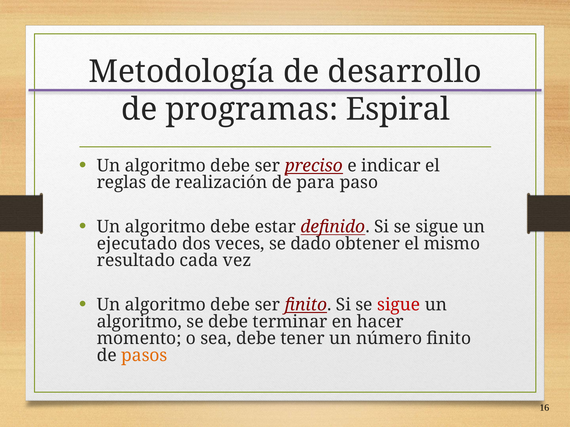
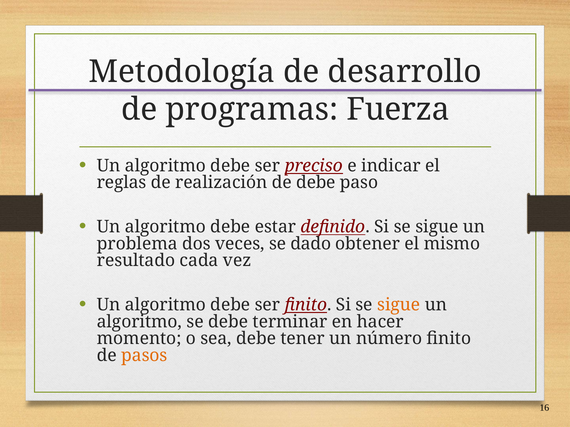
Espiral: Espiral -> Fuerza (398, 110)
de para: para -> debe (316, 183)
ejecutado: ejecutado -> problema (137, 244)
sigue colour: red -> orange (399, 305)
